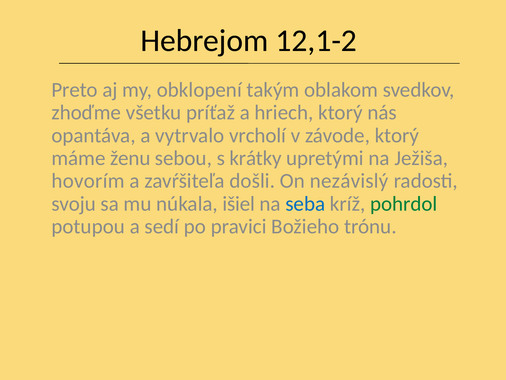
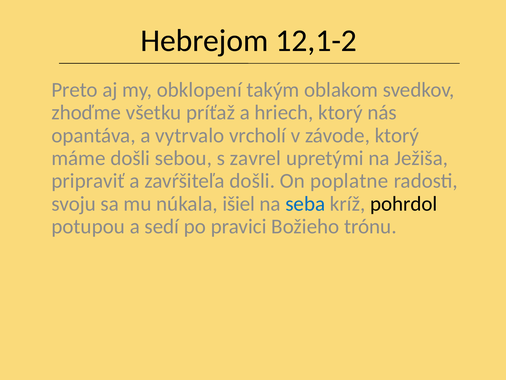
máme ženu: ženu -> došli (130, 158)
krátky: krátky -> zavrel (255, 158)
hovorím: hovorím -> pripraviť (88, 181)
nezávislý: nezávislý -> poplatne (349, 181)
pohrdol colour: green -> black (404, 204)
